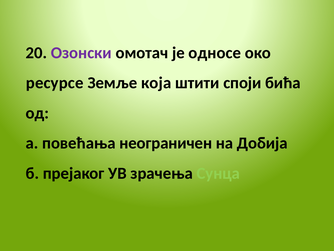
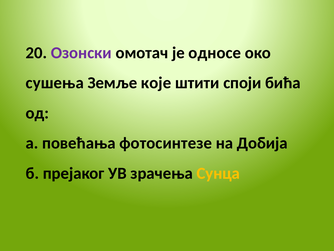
ресурсе: ресурсе -> сушења (55, 83)
која: која -> које (156, 83)
неограничен: неограничен -> фотосинтезе (166, 143)
Сунца colour: light green -> yellow (218, 173)
